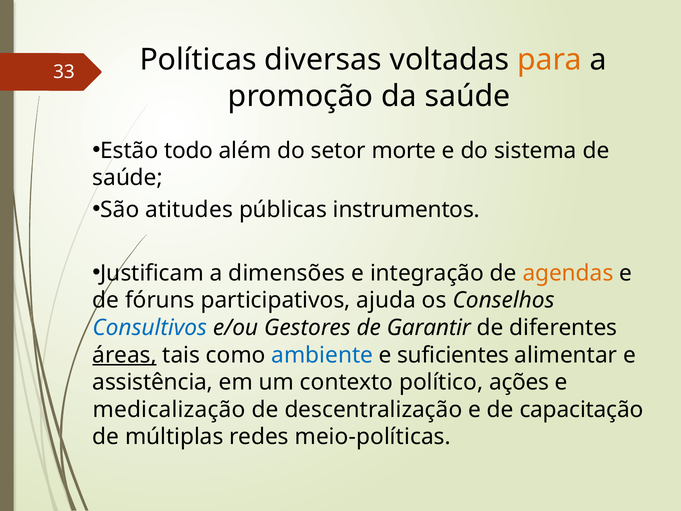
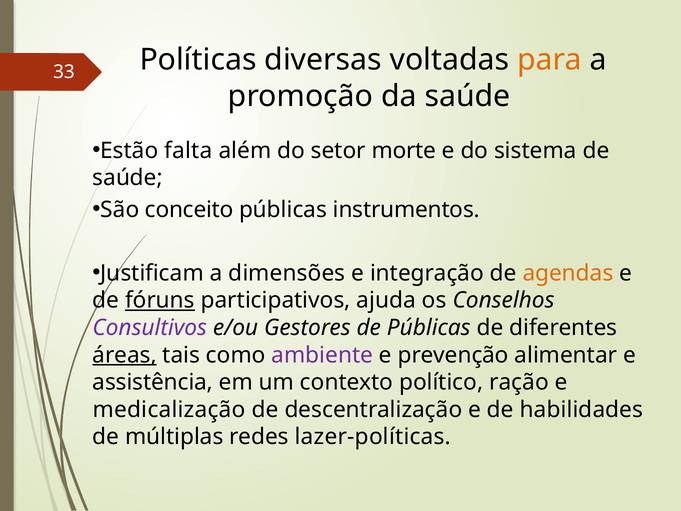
todo: todo -> falta (188, 151)
atitudes: atitudes -> conceito (189, 210)
fóruns underline: none -> present (160, 300)
Consultivos colour: blue -> purple (150, 328)
de Garantir: Garantir -> Públicas (429, 328)
ambiente colour: blue -> purple (322, 355)
suficientes: suficientes -> prevenção (453, 355)
ações: ações -> ração (519, 382)
capacitação: capacitação -> habilidades (581, 409)
meio-políticas: meio-políticas -> lazer-políticas (373, 437)
